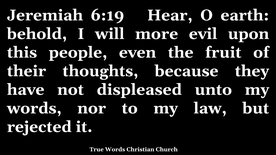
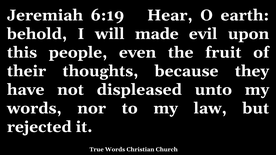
more: more -> made (157, 34)
